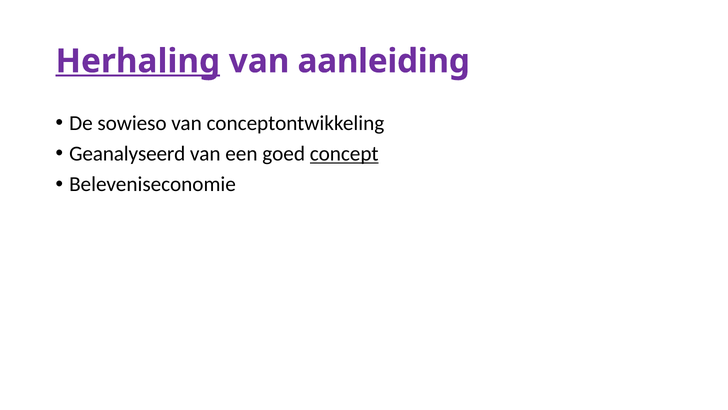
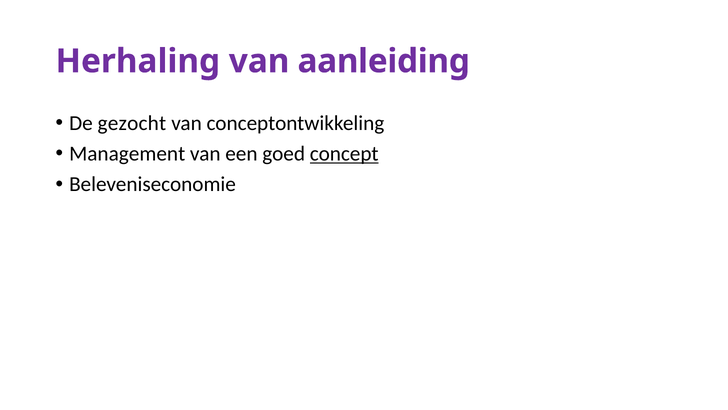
Herhaling underline: present -> none (138, 61)
sowieso: sowieso -> gezocht (132, 123)
Geanalyseerd: Geanalyseerd -> Management (127, 154)
